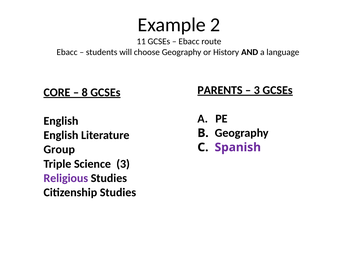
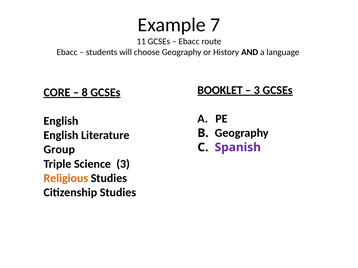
2: 2 -> 7 (215, 25)
PARENTS: PARENTS -> BOOKLET (220, 90)
Religious colour: purple -> orange (66, 178)
